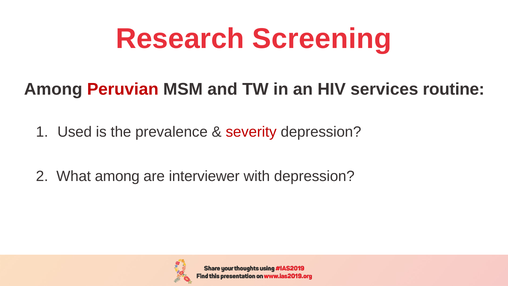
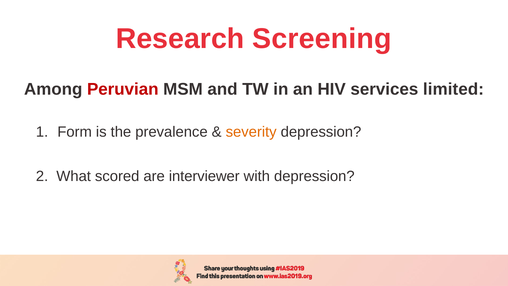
routine: routine -> limited (453, 89)
Used: Used -> Form (75, 132)
severity colour: red -> orange (251, 132)
What among: among -> scored (117, 176)
